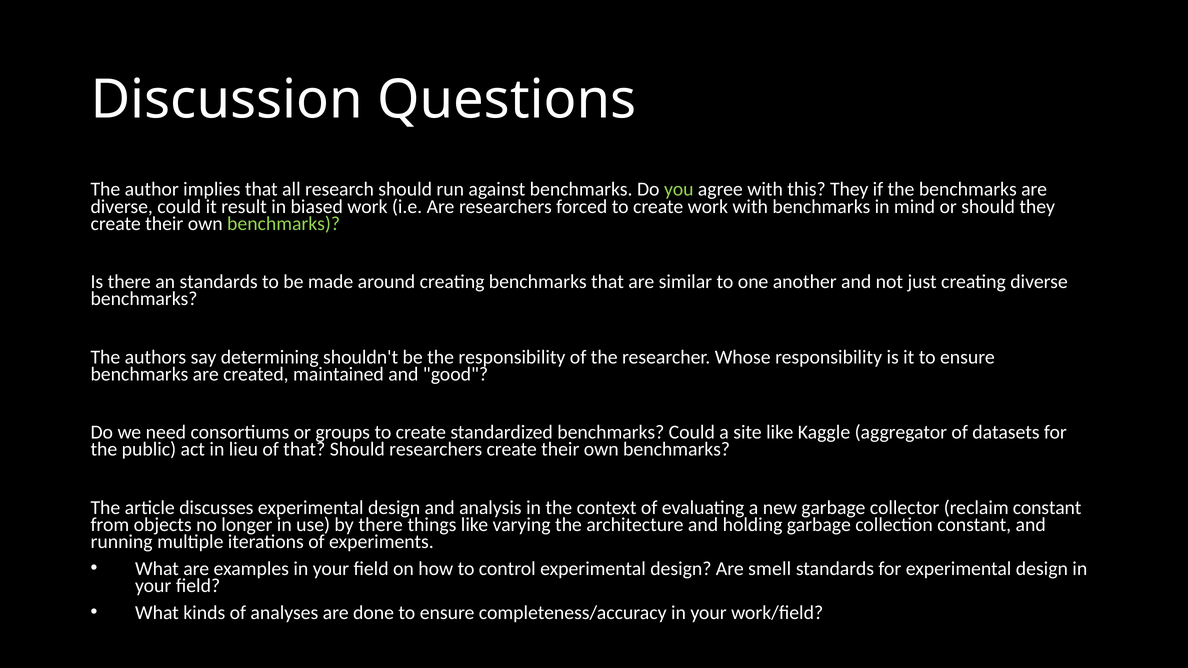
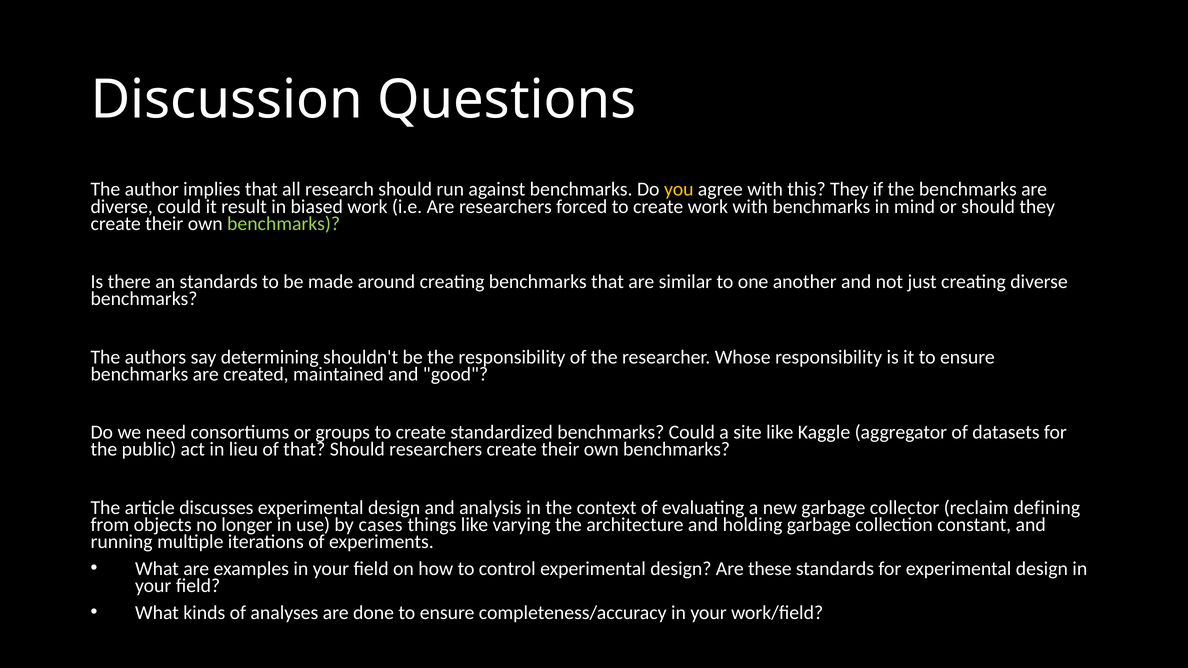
you colour: light green -> yellow (679, 189)
reclaim constant: constant -> defining (1047, 508)
by there: there -> cases (381, 525)
smell: smell -> these (770, 569)
